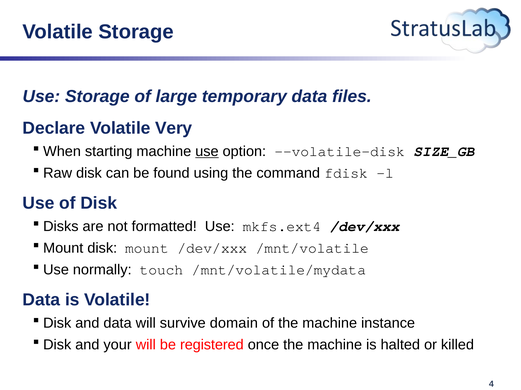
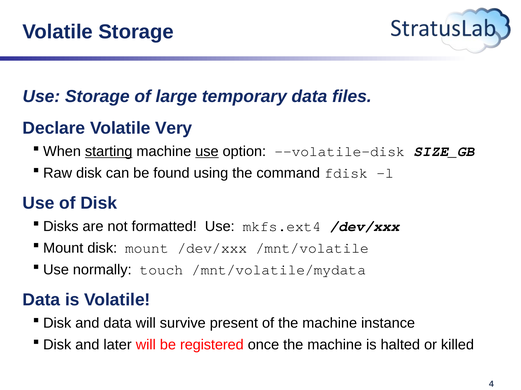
starting underline: none -> present (109, 152)
domain: domain -> present (234, 324)
your: your -> later (118, 345)
